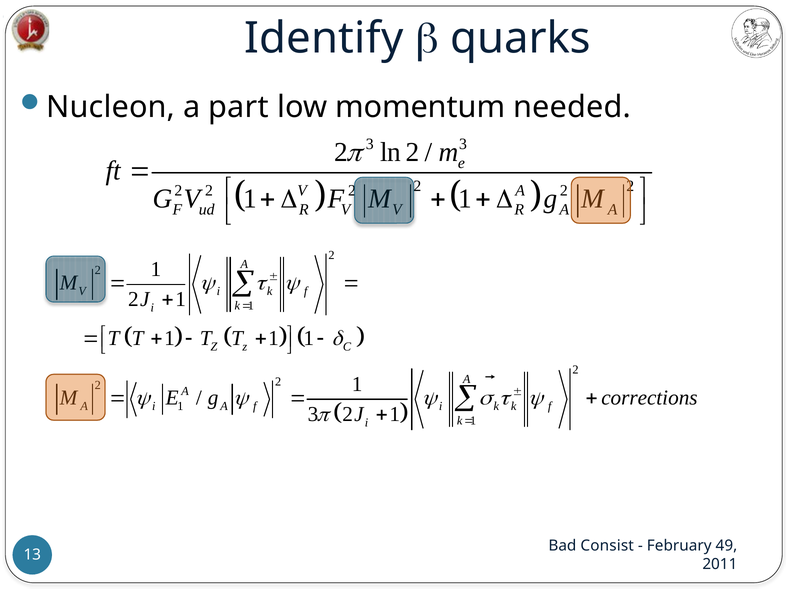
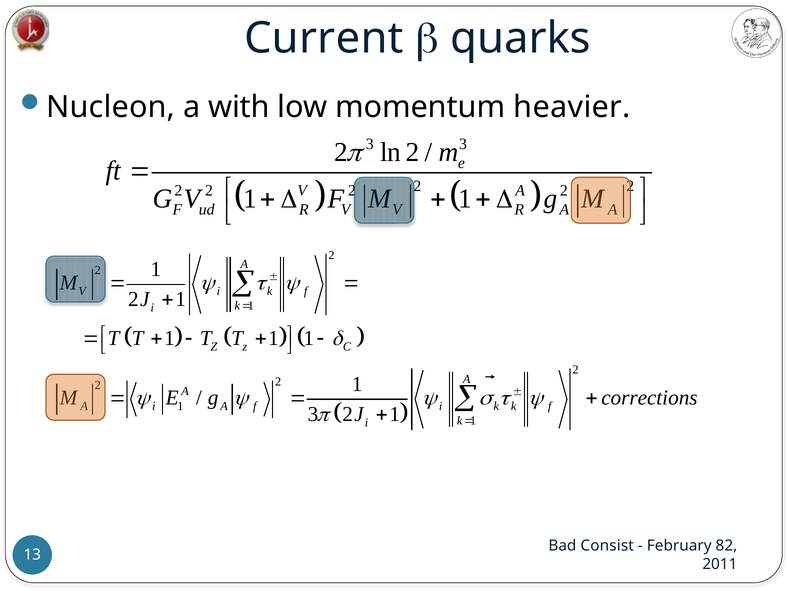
Identify: Identify -> Current (324, 39)
part: part -> with (239, 107)
needed: needed -> heavier (572, 107)
49: 49 -> 82 (726, 546)
